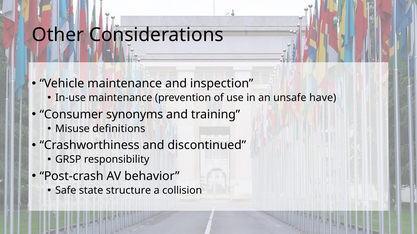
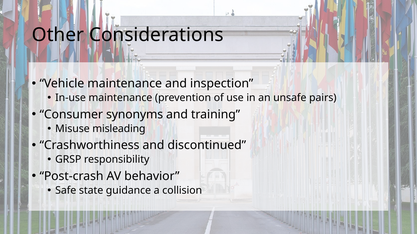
have: have -> pairs (323, 98)
definitions: definitions -> misleading (119, 129)
structure: structure -> guidance (128, 191)
